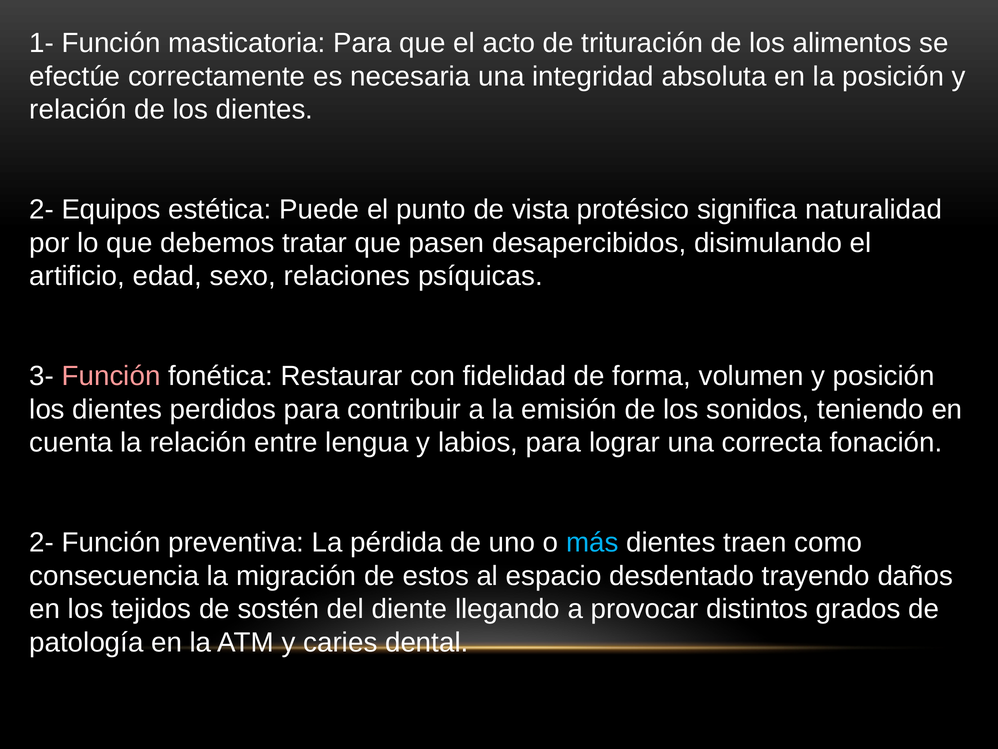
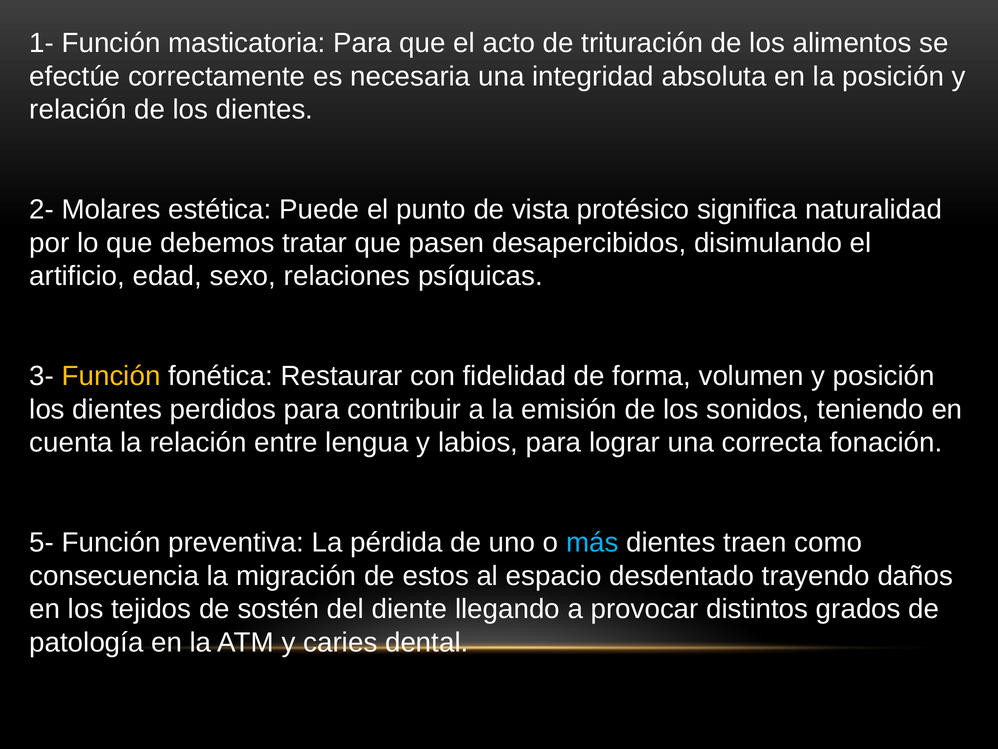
Equipos: Equipos -> Molares (111, 210)
Función colour: pink -> yellow (111, 376)
2-: 2- -> 5- (42, 542)
